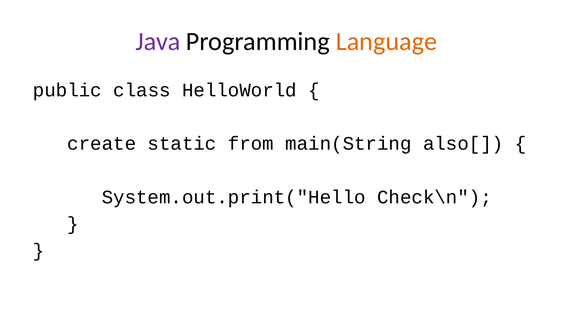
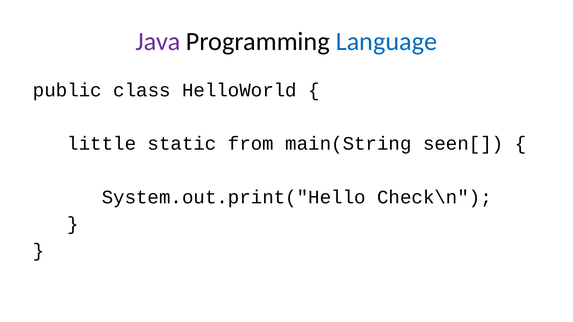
Language colour: orange -> blue (386, 42)
create: create -> little (102, 144)
also[: also[ -> seen[ (463, 144)
